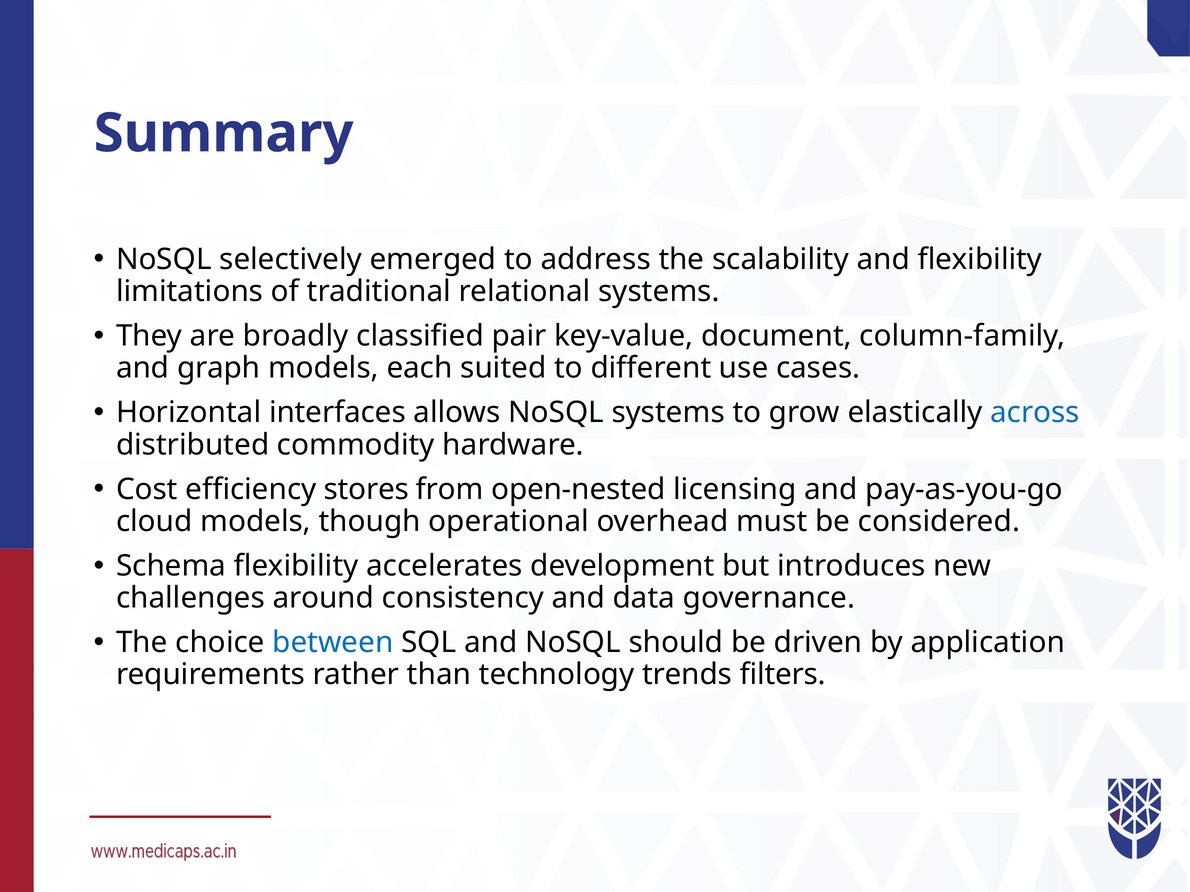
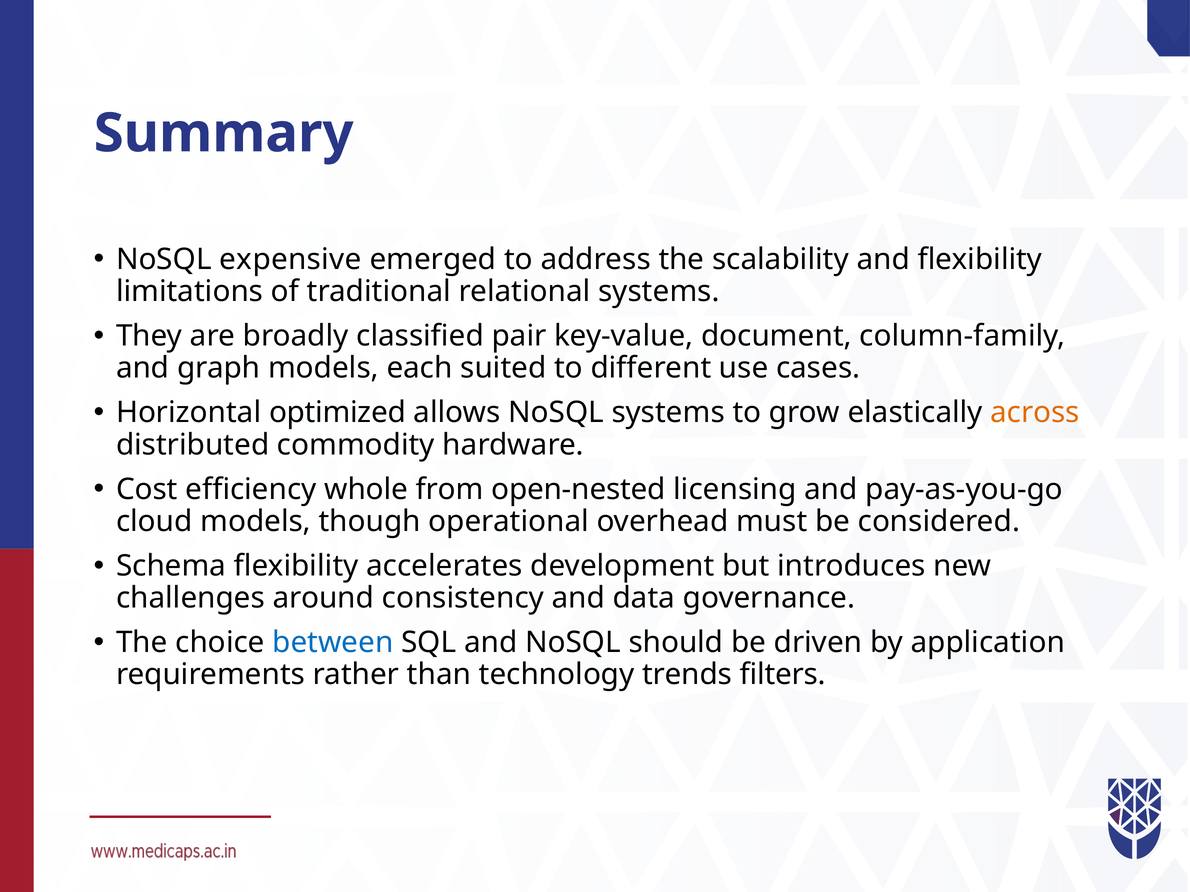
selectively: selectively -> expensive (290, 259)
interfaces: interfaces -> optimized (337, 413)
across colour: blue -> orange (1035, 413)
stores: stores -> whole (366, 490)
